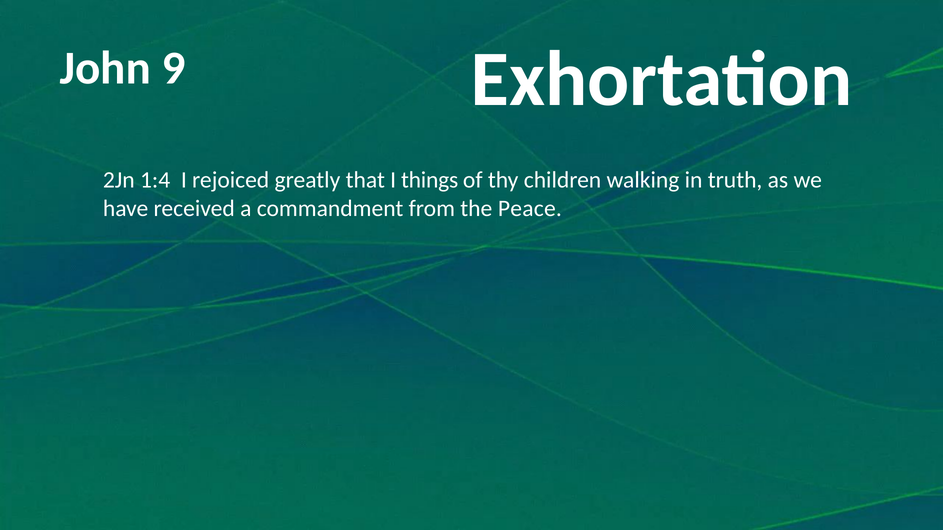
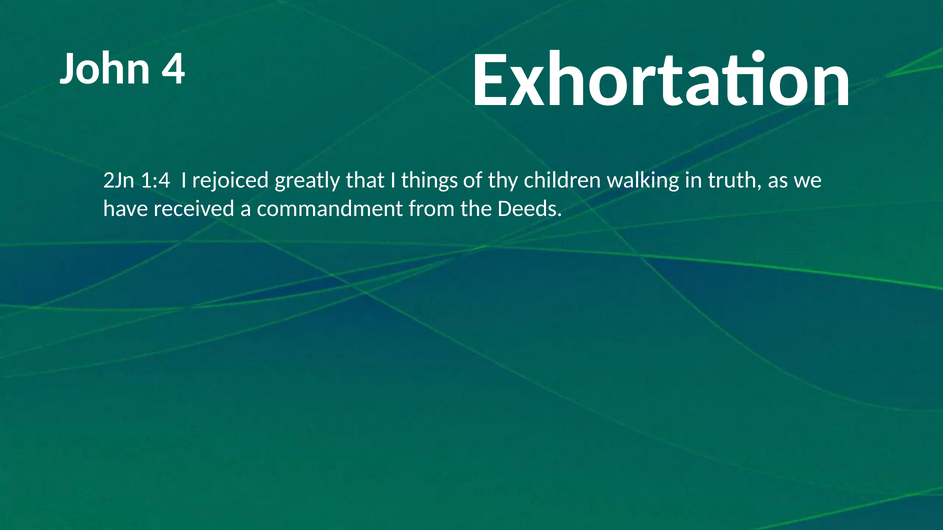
9: 9 -> 4 (174, 68)
Peace: Peace -> Deeds (530, 208)
